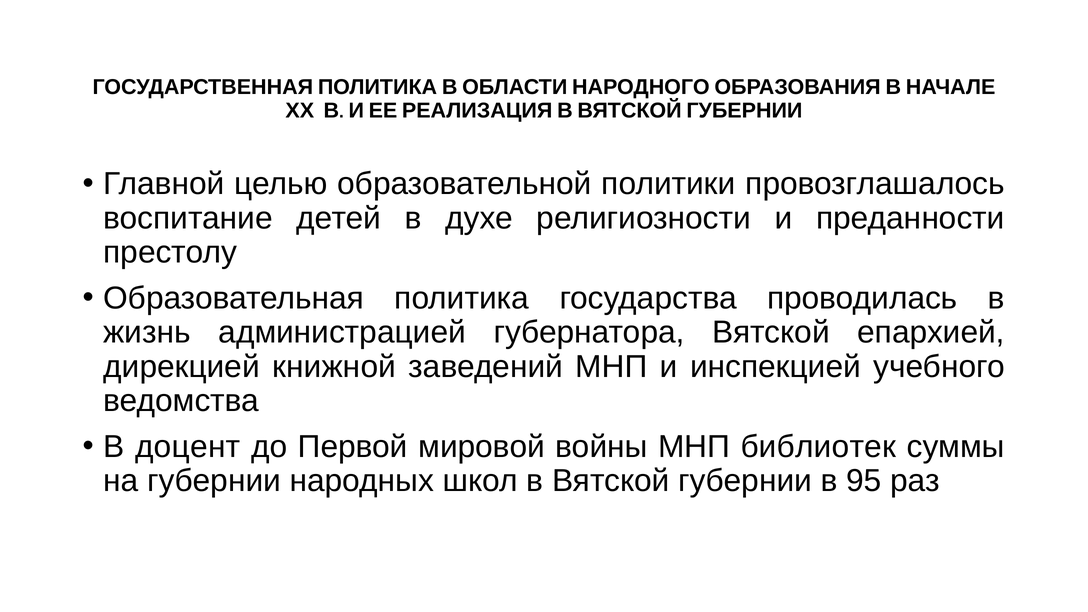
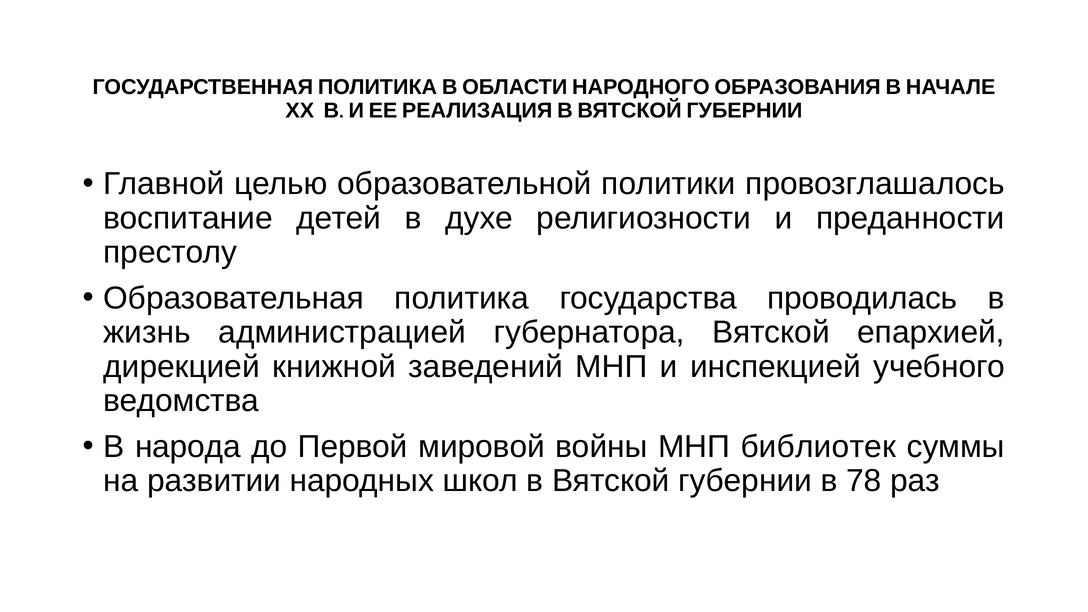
доцент: доцент -> народа (188, 447)
на губернии: губернии -> развитии (214, 481)
95: 95 -> 78 (864, 481)
